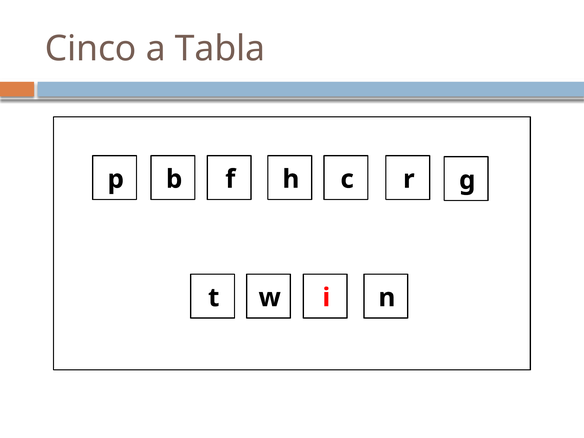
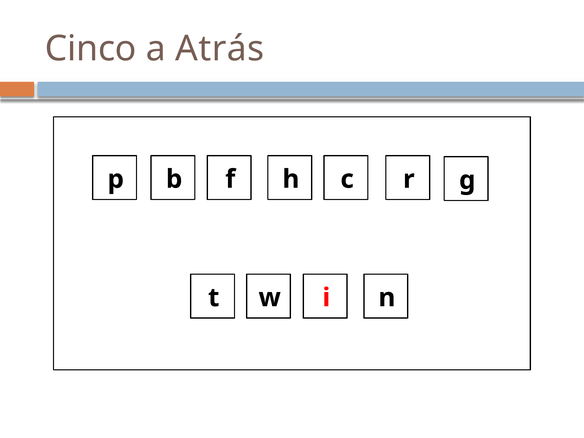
Tabla: Tabla -> Atrás (220, 49)
